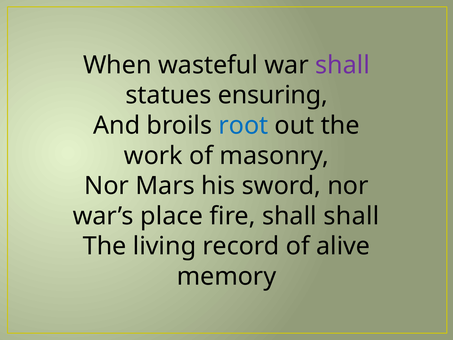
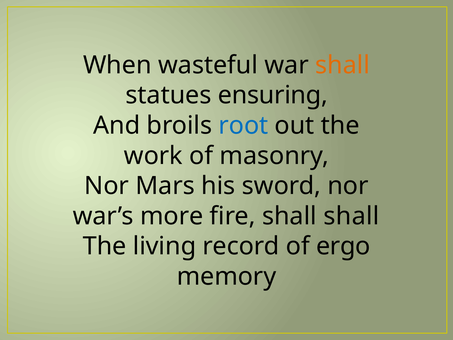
shall colour: purple -> orange (343, 65)
place: place -> more (172, 216)
alive: alive -> ergo (343, 246)
